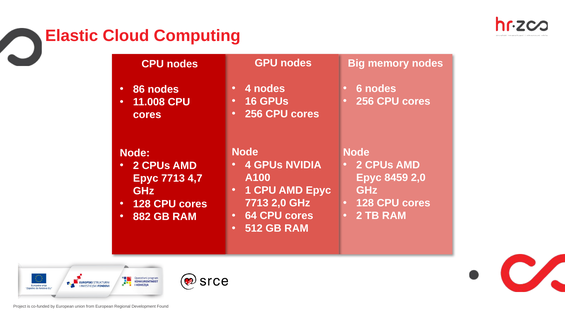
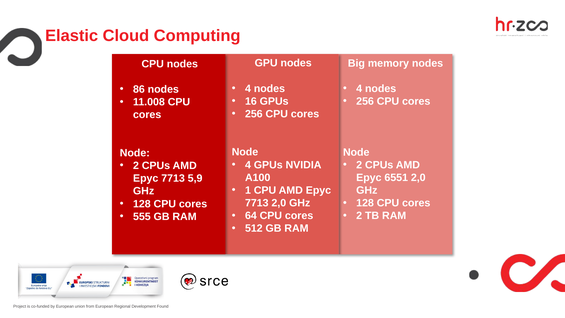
6: 6 -> 4 (359, 89)
8459: 8459 -> 6551 (396, 178)
4,7: 4,7 -> 5,9 (195, 178)
882: 882 -> 555 (142, 216)
